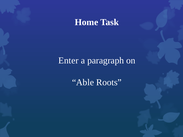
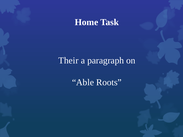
Enter: Enter -> Their (68, 61)
